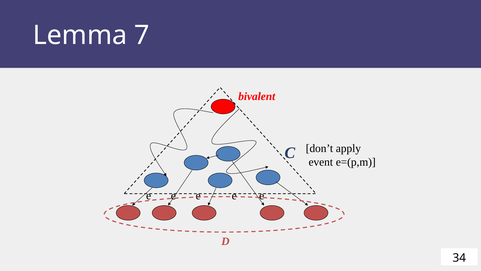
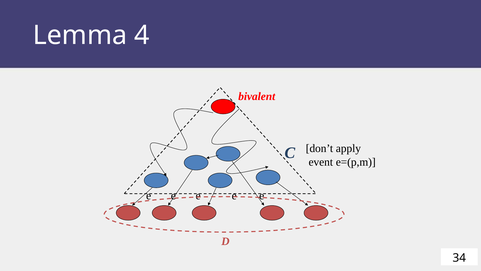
7: 7 -> 4 (142, 35)
